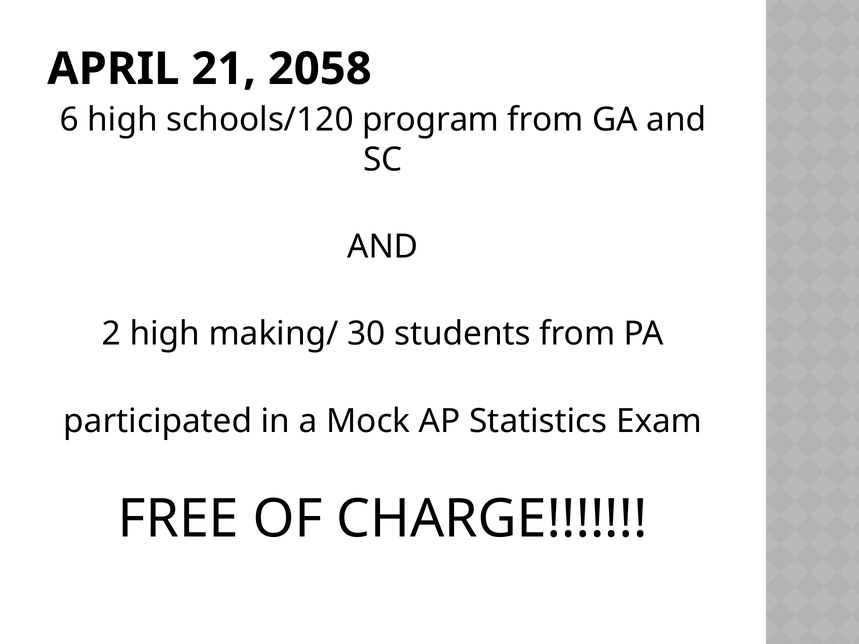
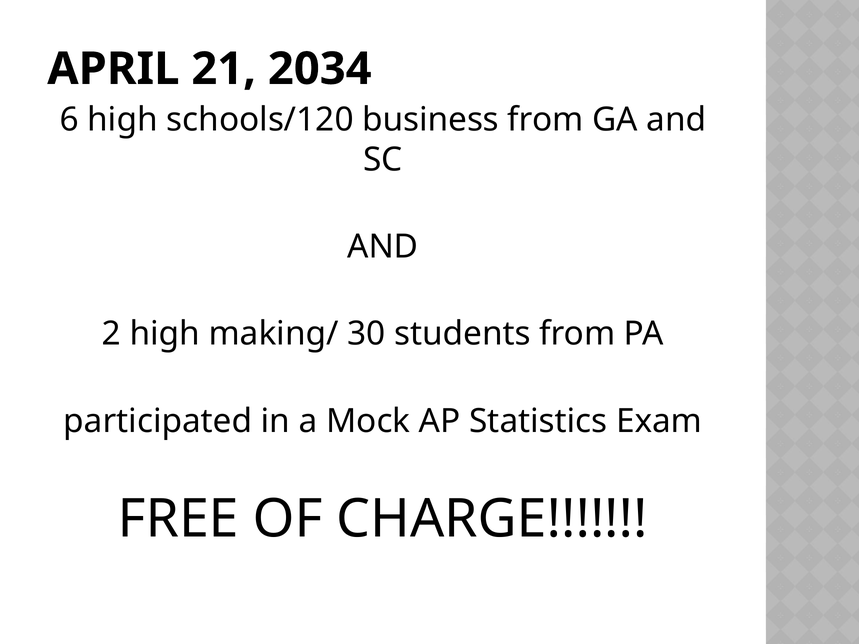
2058: 2058 -> 2034 (320, 69)
program: program -> business (431, 120)
